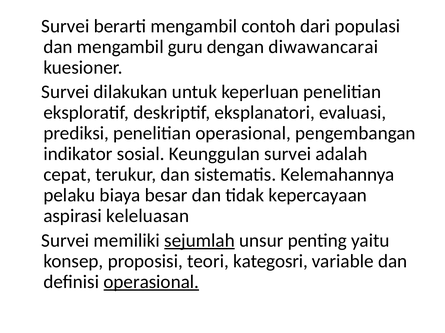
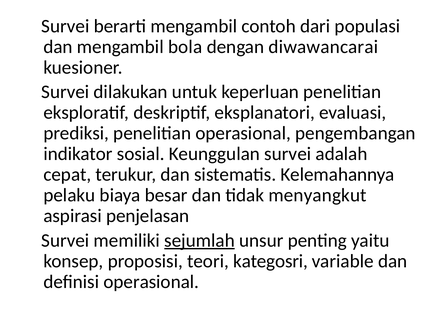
guru: guru -> bola (185, 47)
kepercayaan: kepercayaan -> menyangkut (318, 196)
keleluasan: keleluasan -> penjelasan (148, 216)
operasional underline: present -> none (151, 282)
